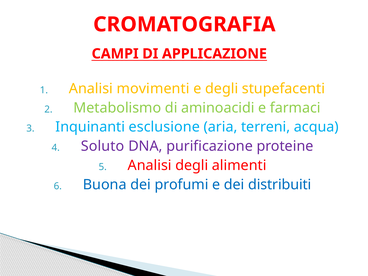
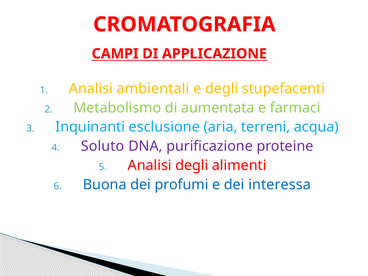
movimenti: movimenti -> ambientali (153, 89)
aminoacidi: aminoacidi -> aumentata (218, 108)
distribuiti: distribuiti -> interessa (280, 185)
